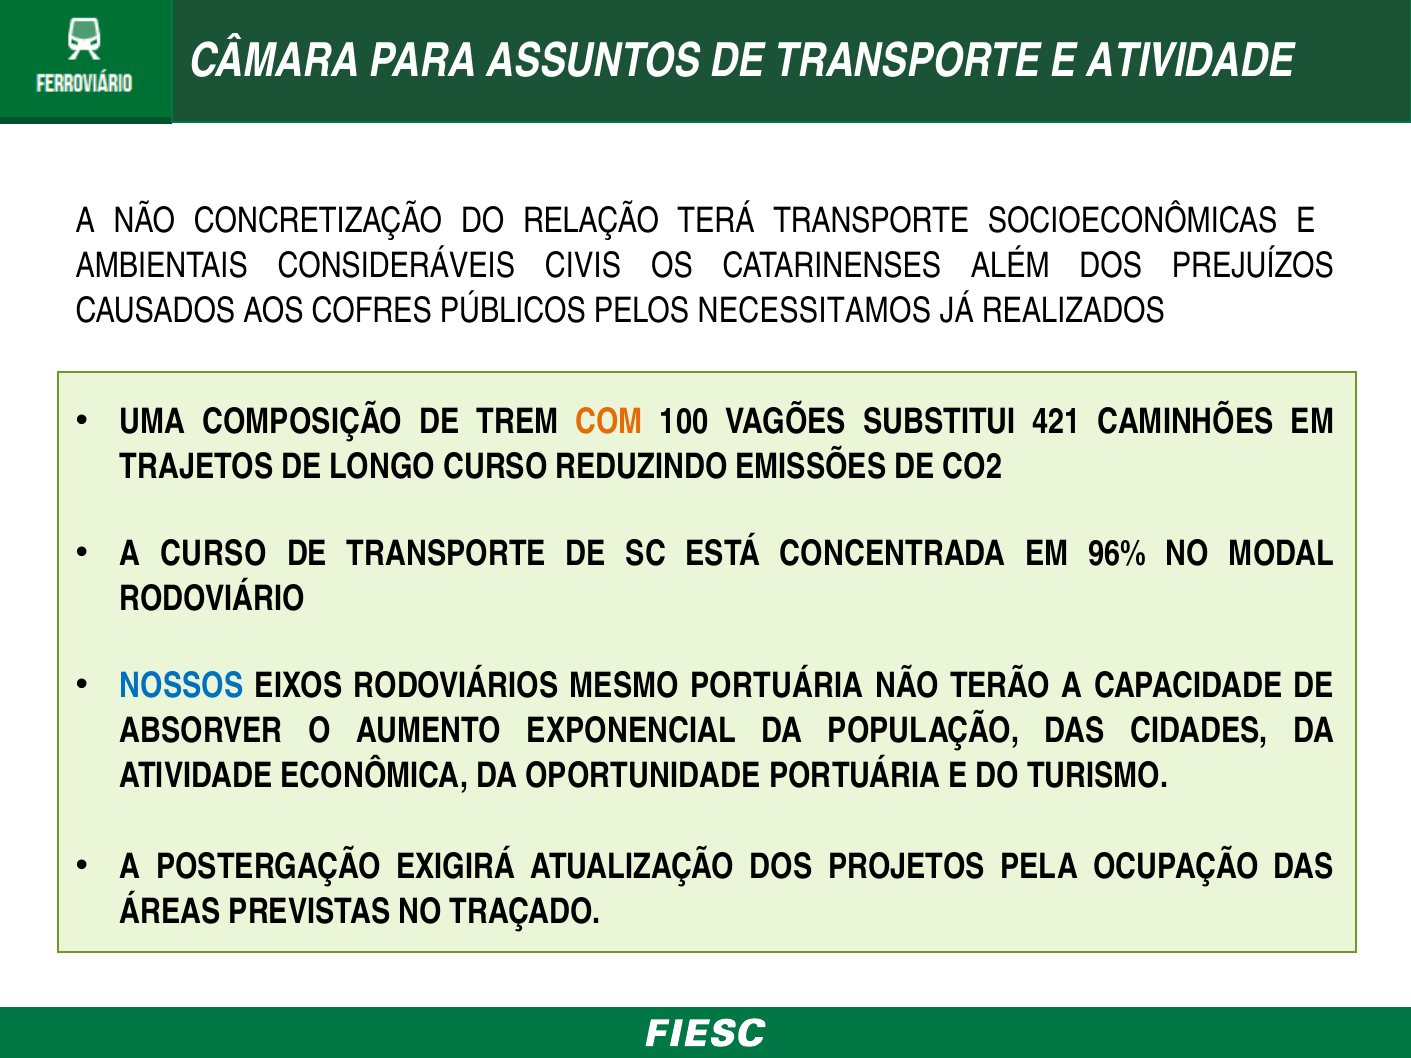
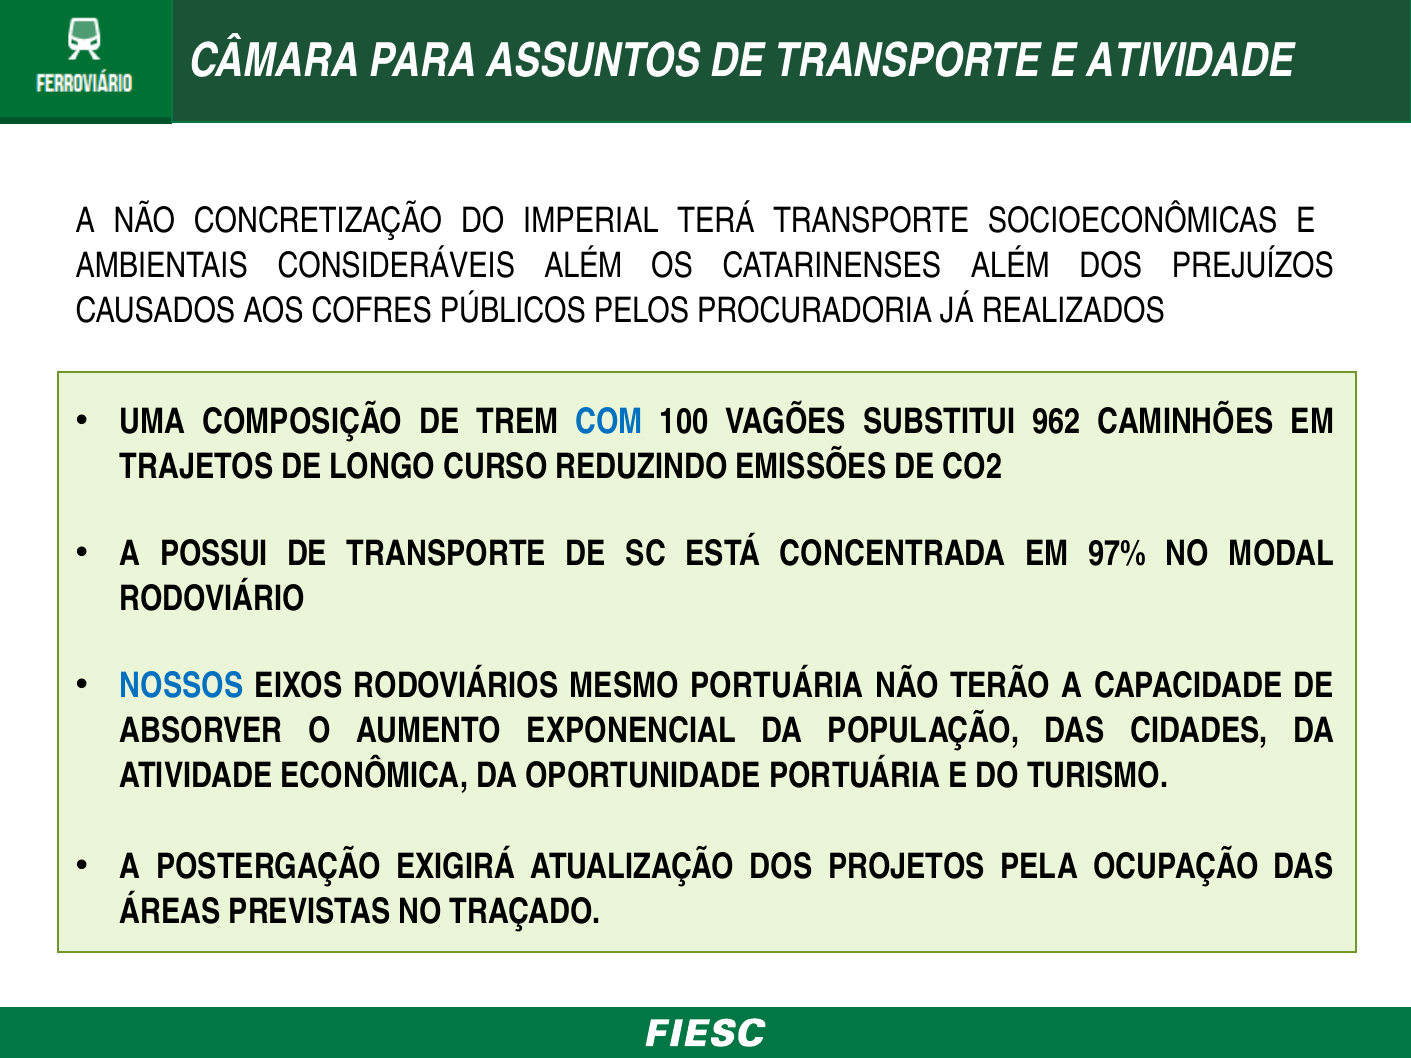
RELAÇÃO: RELAÇÃO -> IMPERIAL (591, 220)
CONSIDERÁVEIS CIVIS: CIVIS -> ALÉM (583, 266)
NECESSITAMOS: NECESSITAMOS -> PROCURADORIA (815, 311)
COM colour: orange -> blue (609, 421)
421: 421 -> 962 (1057, 421)
A CURSO: CURSO -> POSSUI (214, 554)
96%: 96% -> 97% (1117, 554)
